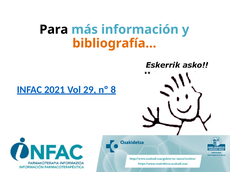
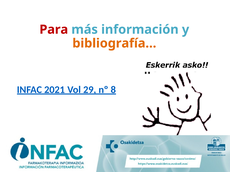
Para colour: black -> red (54, 30)
